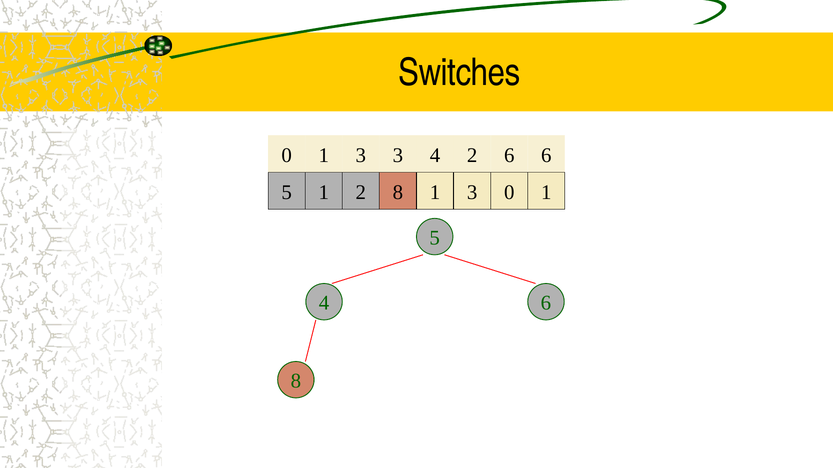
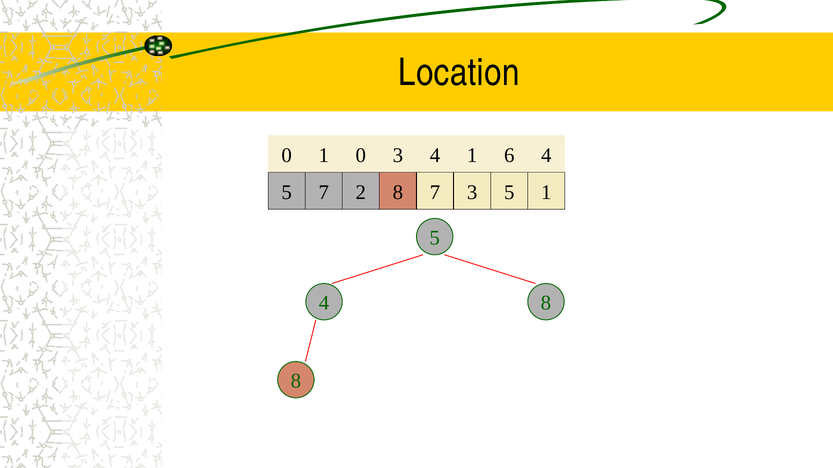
Switches: Switches -> Location (459, 73)
0 1 3: 3 -> 0 (361, 155)
4 2: 2 -> 1 (472, 155)
6 6: 6 -> 4 (546, 155)
5 1: 1 -> 7 (324, 192)
8 1: 1 -> 7 (435, 192)
3 0: 0 -> 5 (509, 192)
4 6: 6 -> 8 (546, 303)
